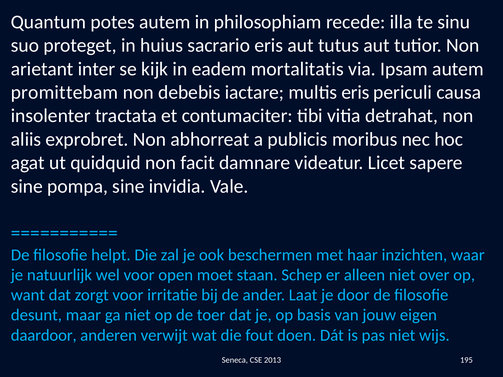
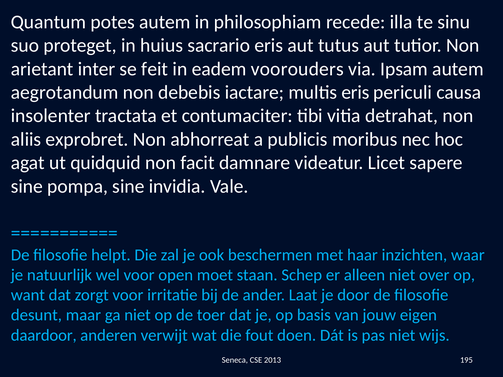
kijk: kijk -> feit (155, 69)
mortalitatis: mortalitatis -> voorouders (297, 69)
promittebam: promittebam -> aegrotandum (65, 92)
